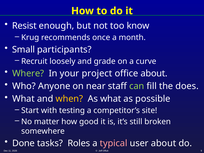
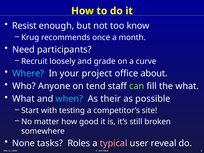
Small: Small -> Need (23, 50)
Where colour: light green -> light blue (28, 73)
near: near -> tend (96, 86)
the does: does -> what (187, 86)
when colour: yellow -> light blue (69, 99)
As what: what -> their (111, 99)
Done: Done -> None (23, 143)
user about: about -> reveal (164, 143)
